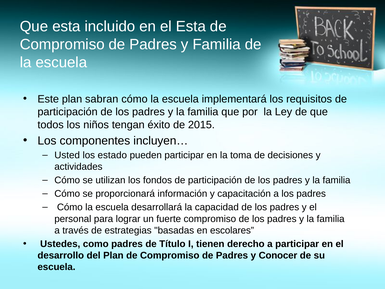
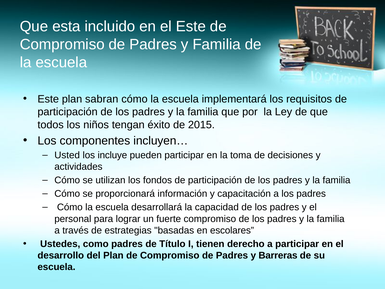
el Esta: Esta -> Este (191, 26)
estado: estado -> incluye (112, 155)
Conocer: Conocer -> Barreras (278, 255)
